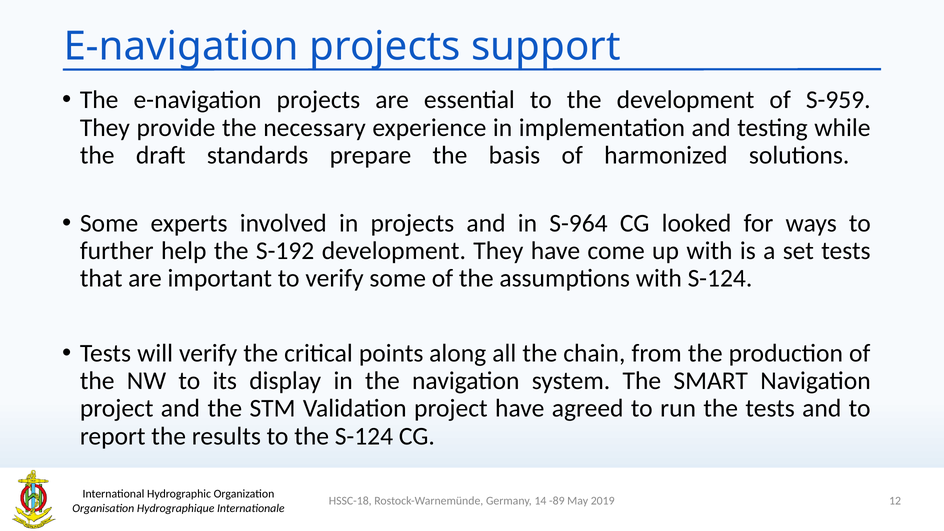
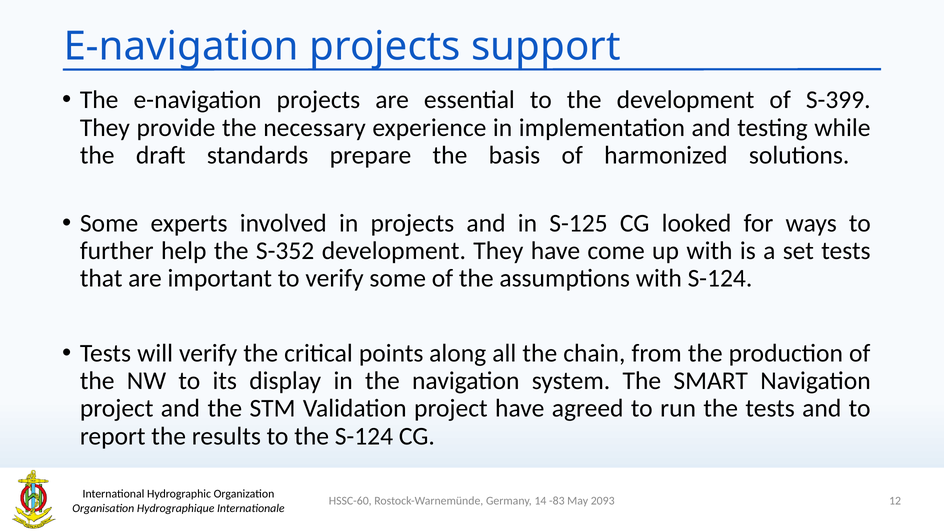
S-959: S-959 -> S-399 (838, 100)
S-964: S-964 -> S-125 (578, 223)
S-192: S-192 -> S-352 (285, 251)
HSSC-18: HSSC-18 -> HSSC-60 (350, 501)
-89: -89 -> -83 (557, 501)
2019: 2019 -> 2093 (603, 501)
